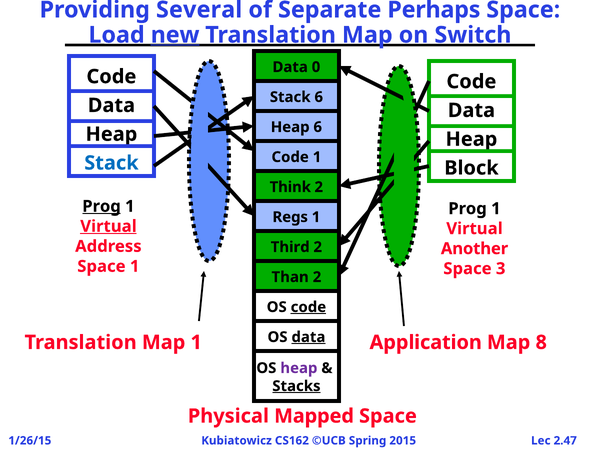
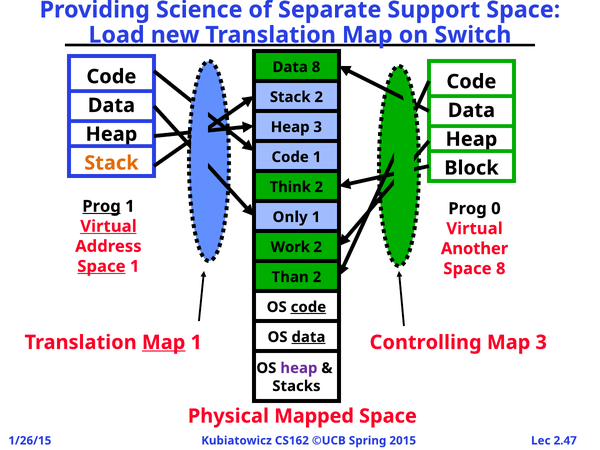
Several: Several -> Science (199, 10)
Perhaps: Perhaps -> Support (434, 10)
new underline: present -> none (175, 35)
Data 0: 0 -> 8 (316, 67)
Stack 6: 6 -> 2 (319, 97)
Heap 6: 6 -> 3 (318, 127)
Stack colour: blue -> orange (111, 163)
1: 1 -> 0 (496, 209)
Regs: Regs -> Only (290, 217)
Third: Third -> Work (290, 247)
Space underline: none -> present (101, 266)
Space 3: 3 -> 8 (501, 269)
Map underline: none -> present (164, 342)
Application: Application -> Controlling (426, 342)
Map 8: 8 -> 3 (541, 342)
Stacks underline: present -> none (296, 386)
